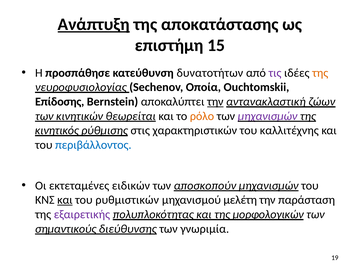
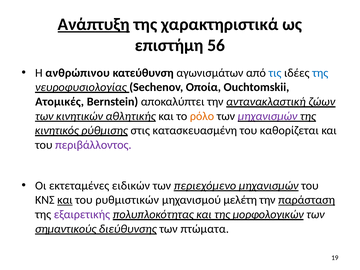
αποκατάστασης: αποκατάστασης -> χαρακτηριστικά (220, 24)
15: 15 -> 56 (216, 45)
προσπάθησε: προσπάθησε -> ανθρώπινου (78, 73)
δυνατοτήτων: δυνατοτήτων -> αγωνισμάτων (210, 73)
τις colour: purple -> blue (275, 73)
της colour: orange -> blue (320, 73)
Επίδοσης: Επίδοσης -> Ατομικές (60, 102)
την underline: present -> none (215, 102)
θεωρείται: θεωρείται -> αθλητικής (131, 116)
χαρακτηριστικών: χαρακτηριστικών -> κατασκευασμένη (195, 130)
καλλιτέχνης: καλλιτέχνης -> καθορίζεται (289, 130)
περιβάλλοντος colour: blue -> purple (93, 145)
αποσκοπούν: αποσκοπούν -> περιεχόμενο (205, 186)
παράσταση underline: none -> present (307, 200)
γνωριμία: γνωριμία -> πτώματα (205, 229)
